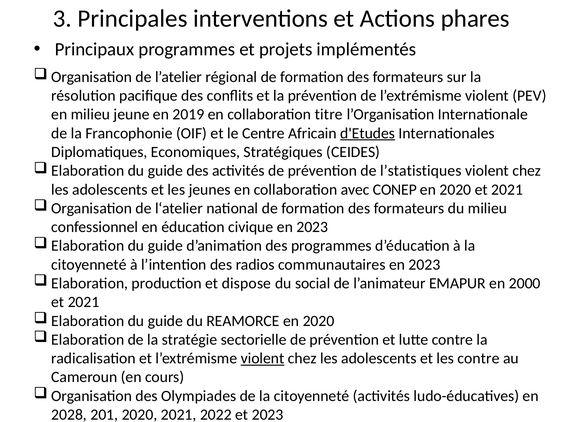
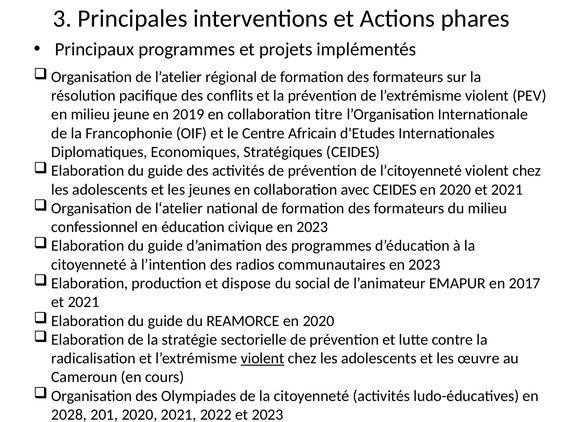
d'Etudes underline: present -> none (368, 133)
l’statistiques: l’statistiques -> l’citoyenneté (421, 171)
avec CONEP: CONEP -> CEIDES (395, 190)
2000: 2000 -> 2017 (525, 283)
les contre: contre -> œuvre (479, 359)
